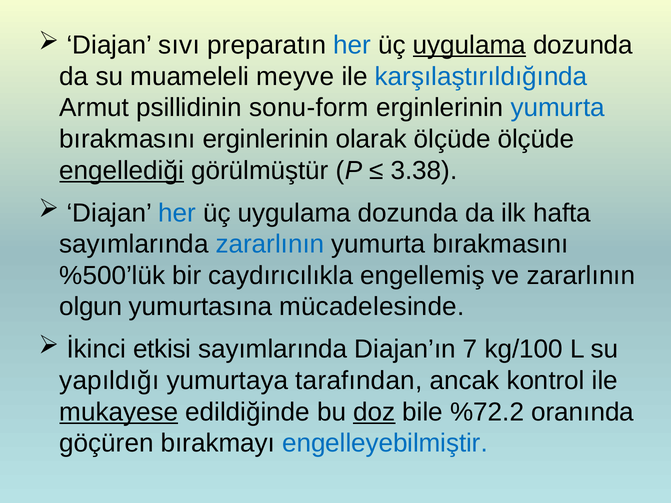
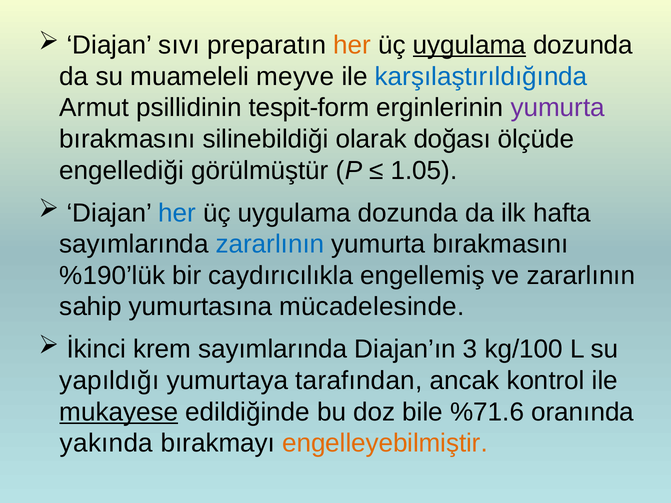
her colour: blue -> orange (352, 45)
sonu-form: sonu-form -> tespit-form (309, 108)
yumurta colour: blue -> purple (558, 108)
bırakmasını erginlerinin: erginlerinin -> silinebildiği (266, 139)
olarak ölçüde: ölçüde -> doğası (452, 139)
engellediği underline: present -> none (122, 170)
3.38: 3.38 -> 1.05 (424, 170)
%500’lük: %500’lük -> %190’lük (112, 276)
olgun: olgun -> sahip (91, 307)
etkisi: etkisi -> krem (162, 350)
7: 7 -> 3 (470, 350)
doz underline: present -> none (374, 412)
%72.2: %72.2 -> %71.6 (487, 412)
göçüren: göçüren -> yakında (106, 443)
engelleyebilmiştir colour: blue -> orange (385, 443)
